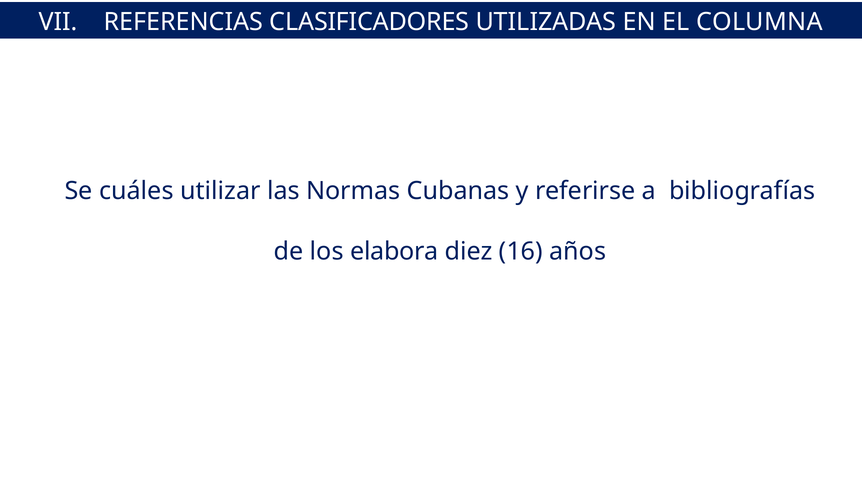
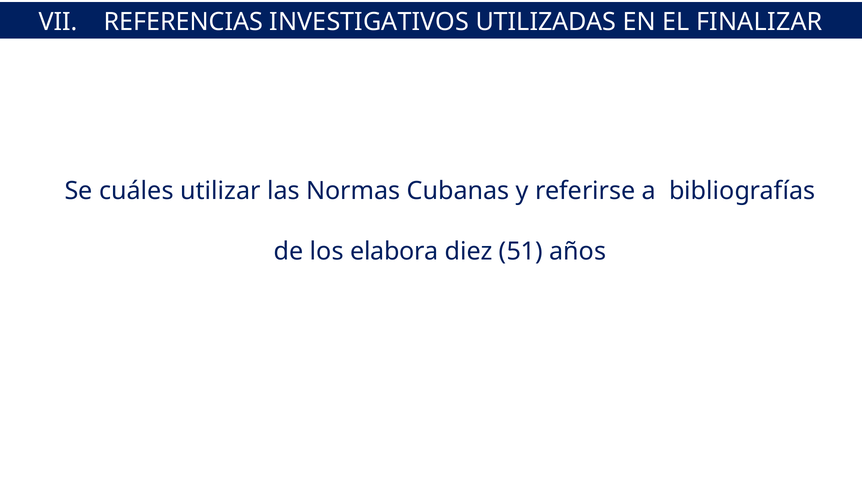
CLASIFICADORES: CLASIFICADORES -> INVESTIGATIVOS (369, 22)
COLUMNA: COLUMNA -> FINALIZAR (759, 22)
16: 16 -> 51 (521, 251)
